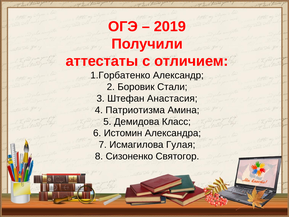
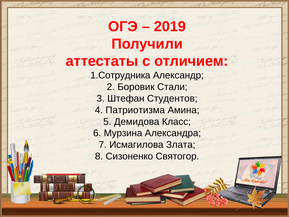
1.Горбатенко: 1.Горбатенко -> 1.Сотрудника (120, 75)
Анастасия: Анастасия -> Студентов (172, 98)
Истомин: Истомин -> Мурзина (123, 133)
Гулая: Гулая -> Злата (181, 145)
